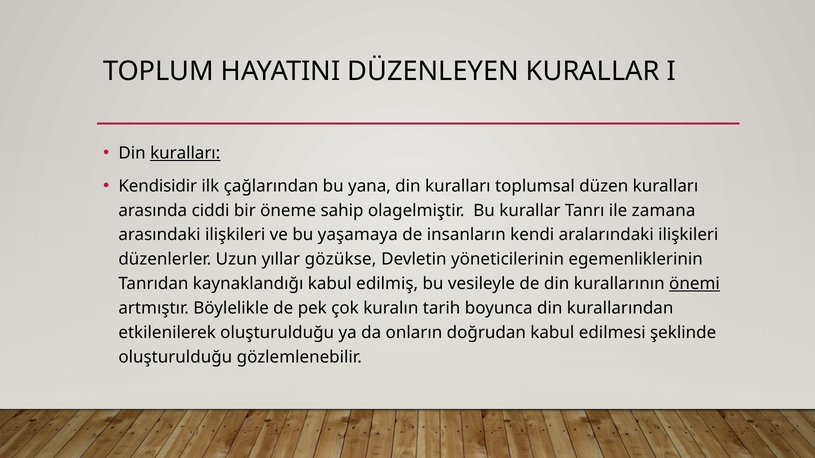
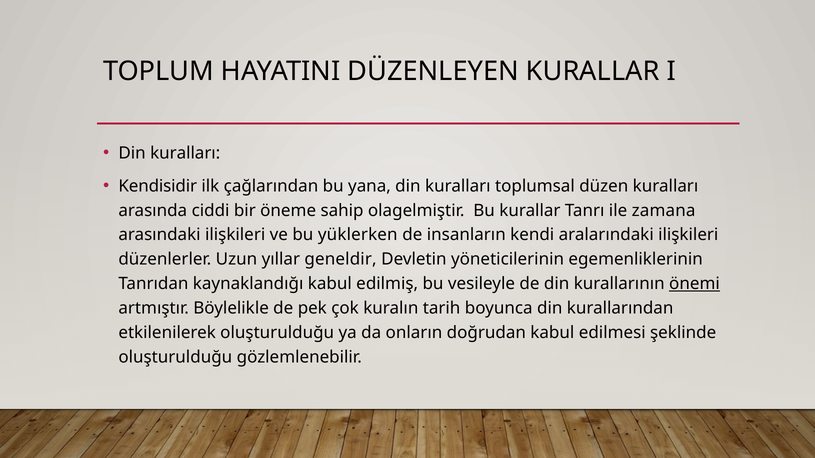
kuralları underline: present -> none (185, 153)
yaşamaya: yaşamaya -> yüklerken (358, 235)
gözükse: gözükse -> geneldir (341, 260)
